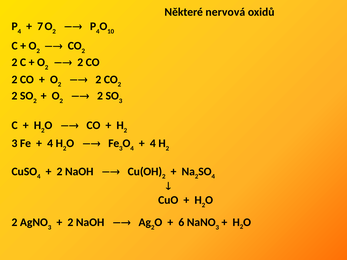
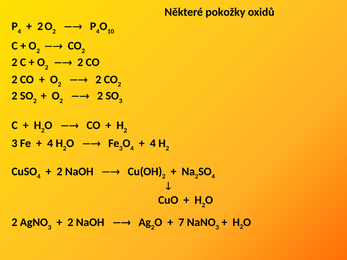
nervová: nervová -> pokožky (225, 12)
7: 7 -> 2 (40, 26)
6: 6 -> 7 (181, 222)
